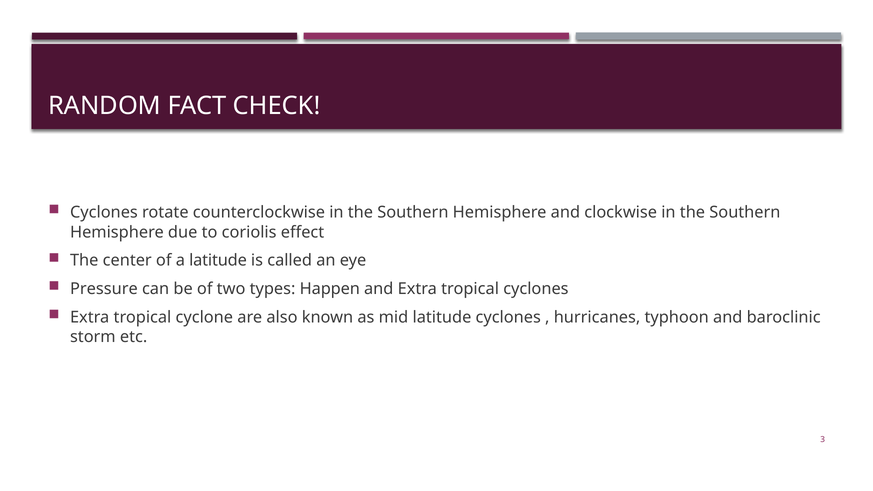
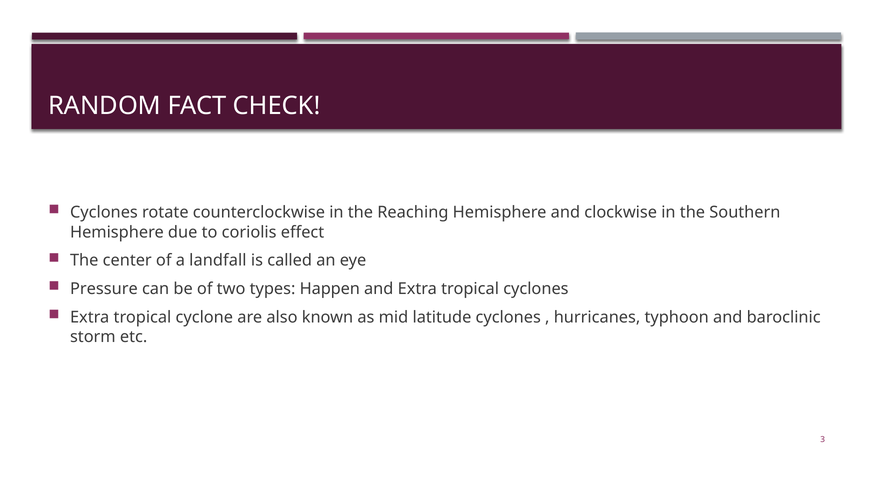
counterclockwise in the Southern: Southern -> Reaching (413, 213)
a latitude: latitude -> landfall (218, 261)
